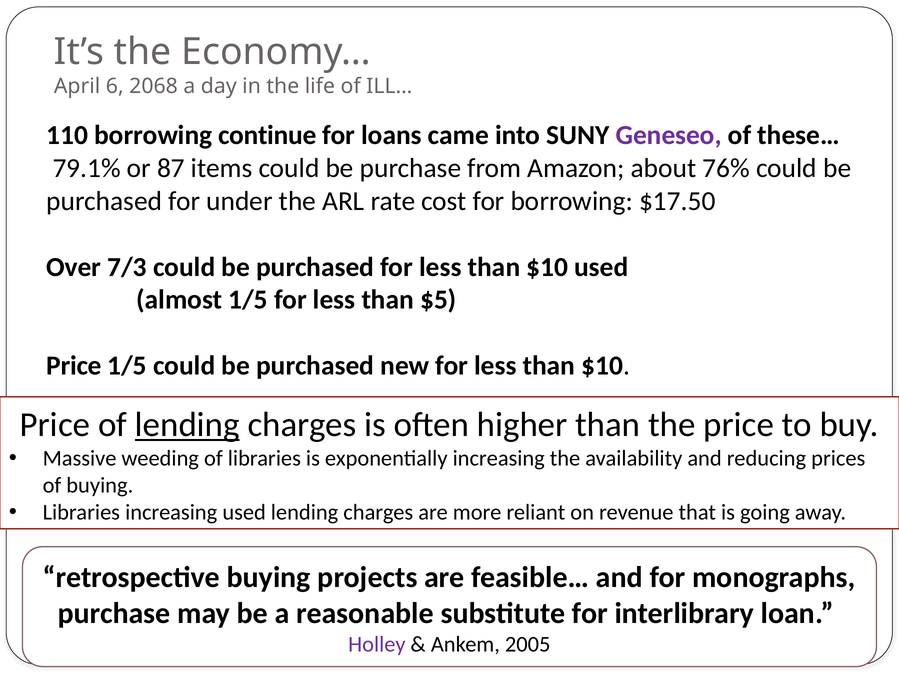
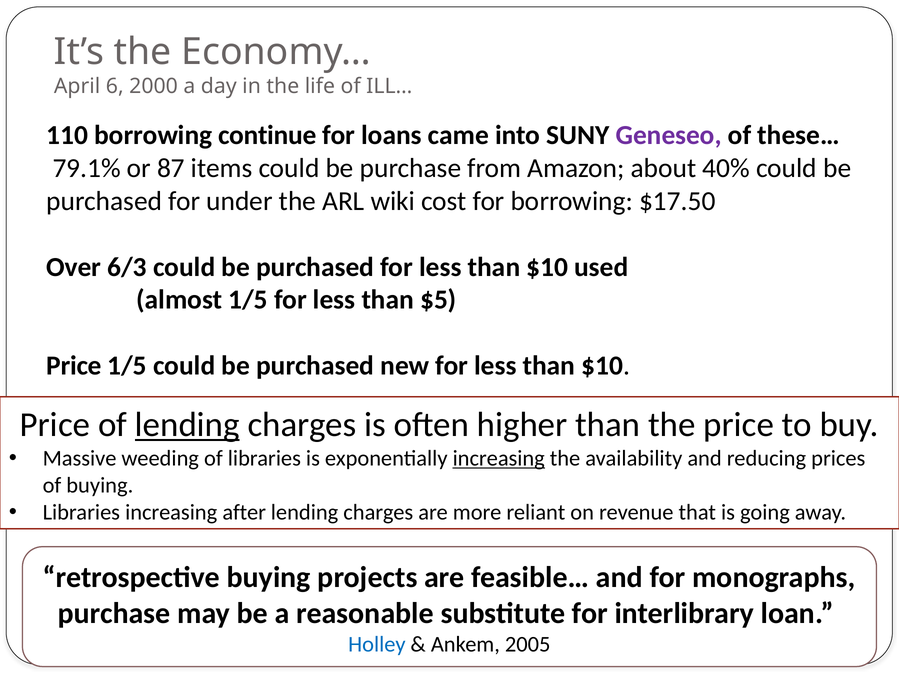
2068: 2068 -> 2000 (154, 86)
76%: 76% -> 40% (726, 168)
rate: rate -> wiki (393, 201)
7/3: 7/3 -> 6/3 (127, 267)
increasing underline: none -> present (499, 459)
increasing used: used -> after (244, 512)
Holley colour: purple -> blue (377, 644)
